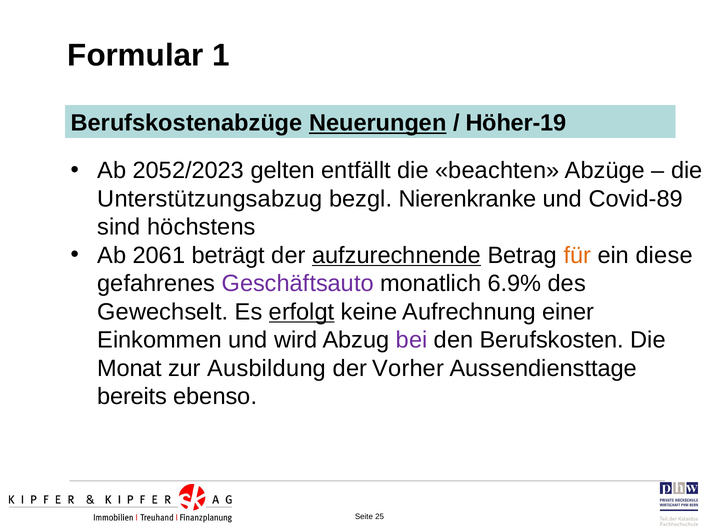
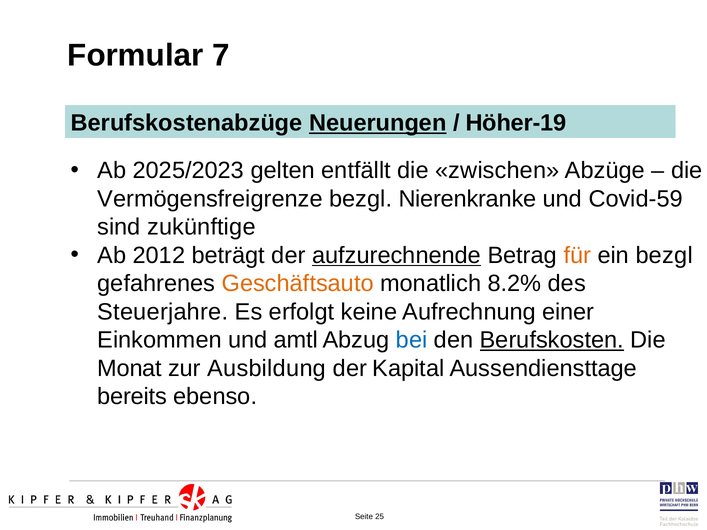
1: 1 -> 7 (221, 55)
2052/2023: 2052/2023 -> 2025/2023 (188, 171)
beachten: beachten -> zwischen (497, 171)
Unterstützungsabzug: Unterstützungsabzug -> Vermögensfreigrenze (210, 199)
Covid-89: Covid-89 -> Covid-59 (636, 199)
höchstens: höchstens -> zukünftige (201, 227)
2061: 2061 -> 2012 (159, 255)
ein diese: diese -> bezgl (664, 255)
Geschäftsauto colour: purple -> orange (298, 284)
6.9%: 6.9% -> 8.2% (515, 284)
Gewechselt: Gewechselt -> Steuerjahre (163, 312)
erfolgt underline: present -> none (302, 312)
wird: wird -> amtl (296, 340)
bei colour: purple -> blue (412, 340)
Berufskosten underline: none -> present (552, 340)
Vorher: Vorher -> Kapital (408, 369)
